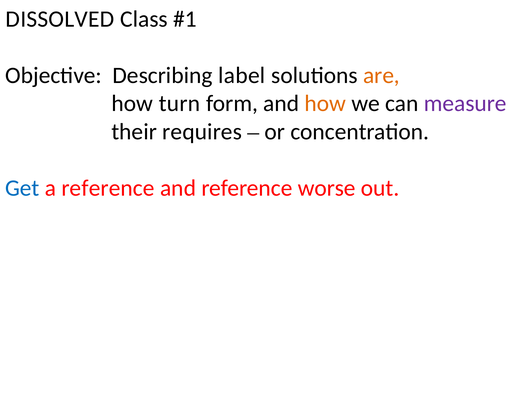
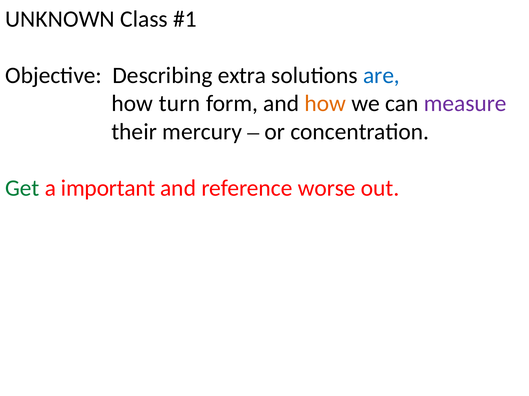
DISSOLVED: DISSOLVED -> UNKNOWN (60, 19)
label: label -> extra (242, 75)
are colour: orange -> blue (381, 75)
requires: requires -> mercury (202, 132)
Get colour: blue -> green (22, 188)
a reference: reference -> important (108, 188)
